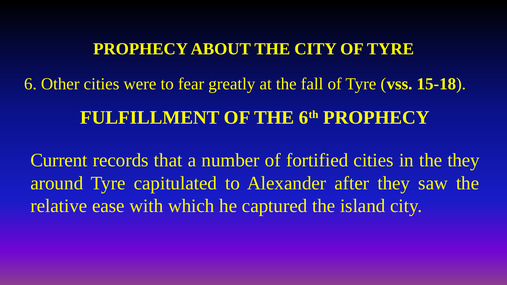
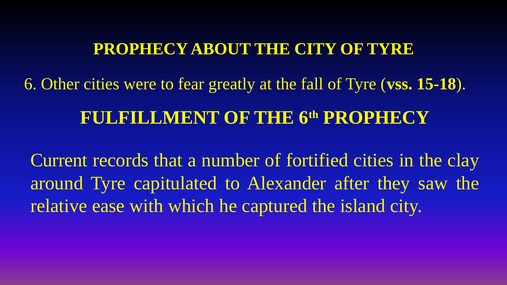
the they: they -> clay (463, 160)
